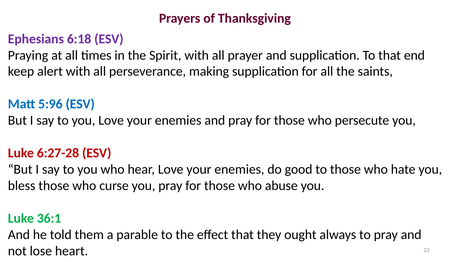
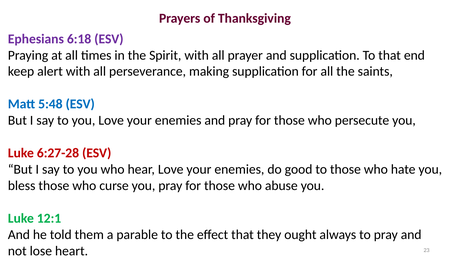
5:96: 5:96 -> 5:48 (50, 104)
36:1: 36:1 -> 12:1 (49, 218)
